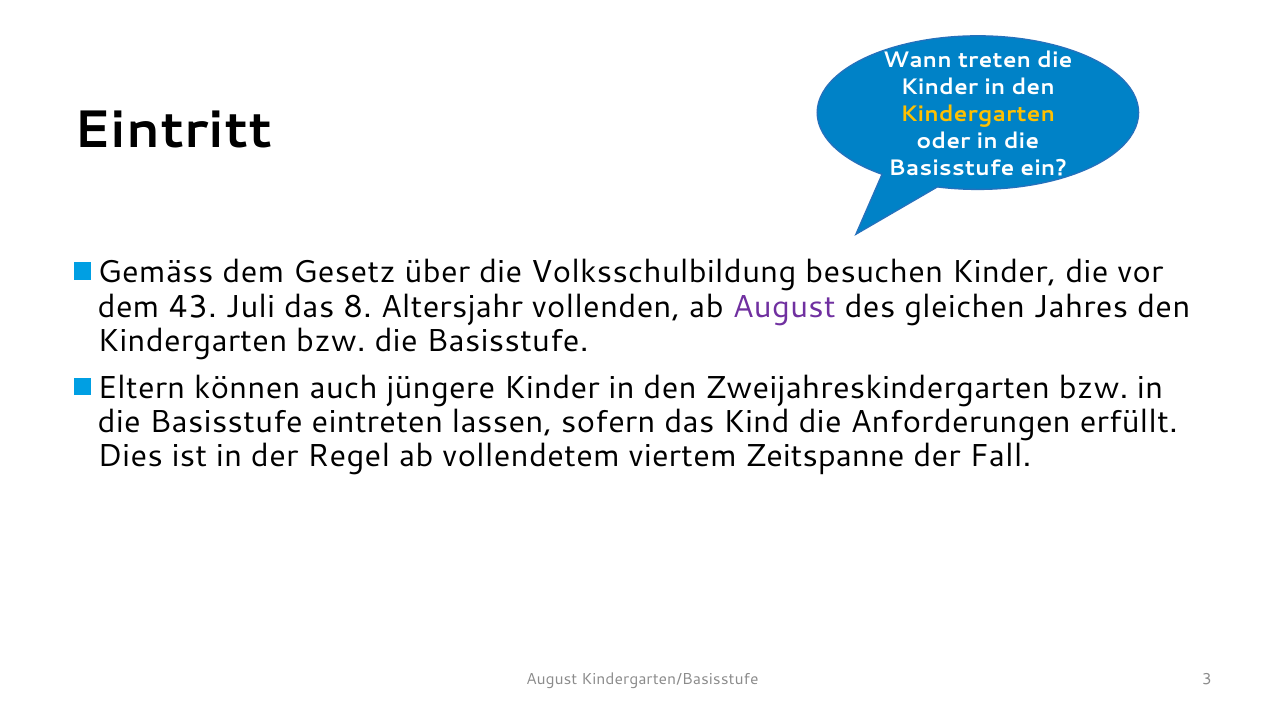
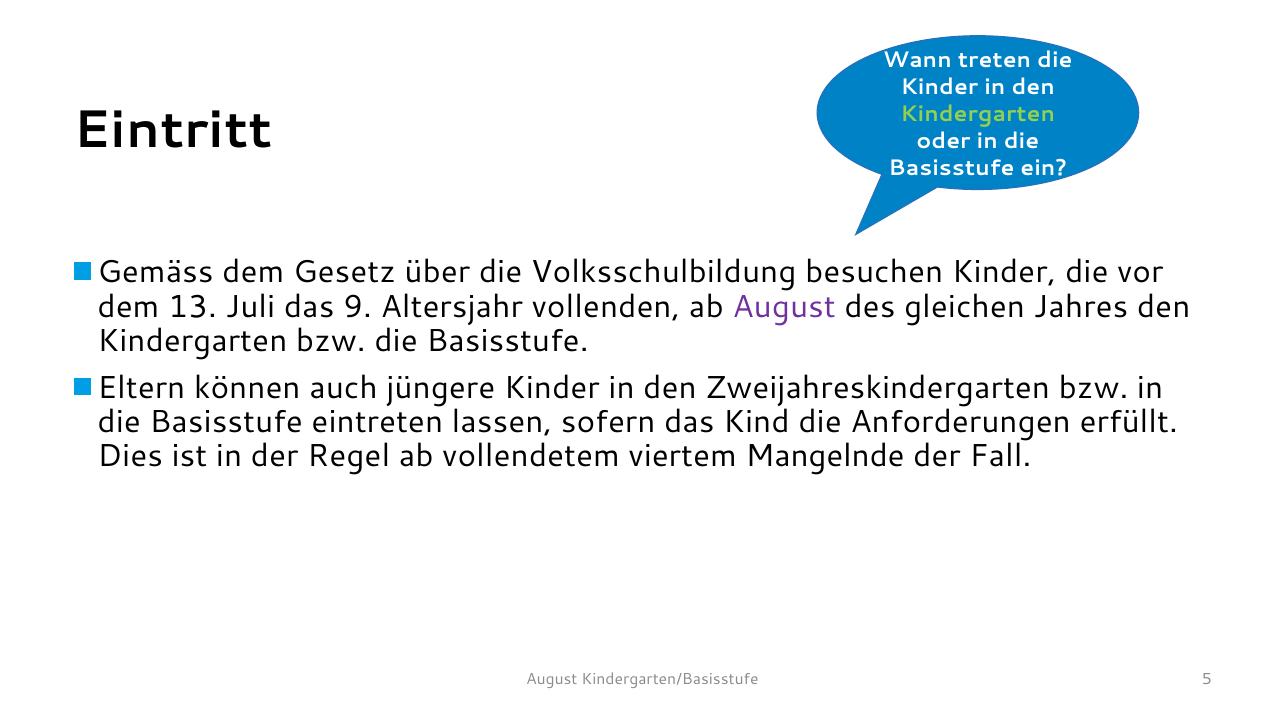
Kindergarten colour: yellow -> light green (978, 114)
43: 43 -> 13 (193, 306)
8: 8 -> 9 (358, 306)
Zeitspanne: Zeitspanne -> Mangelnde (825, 456)
3: 3 -> 5 (1207, 679)
